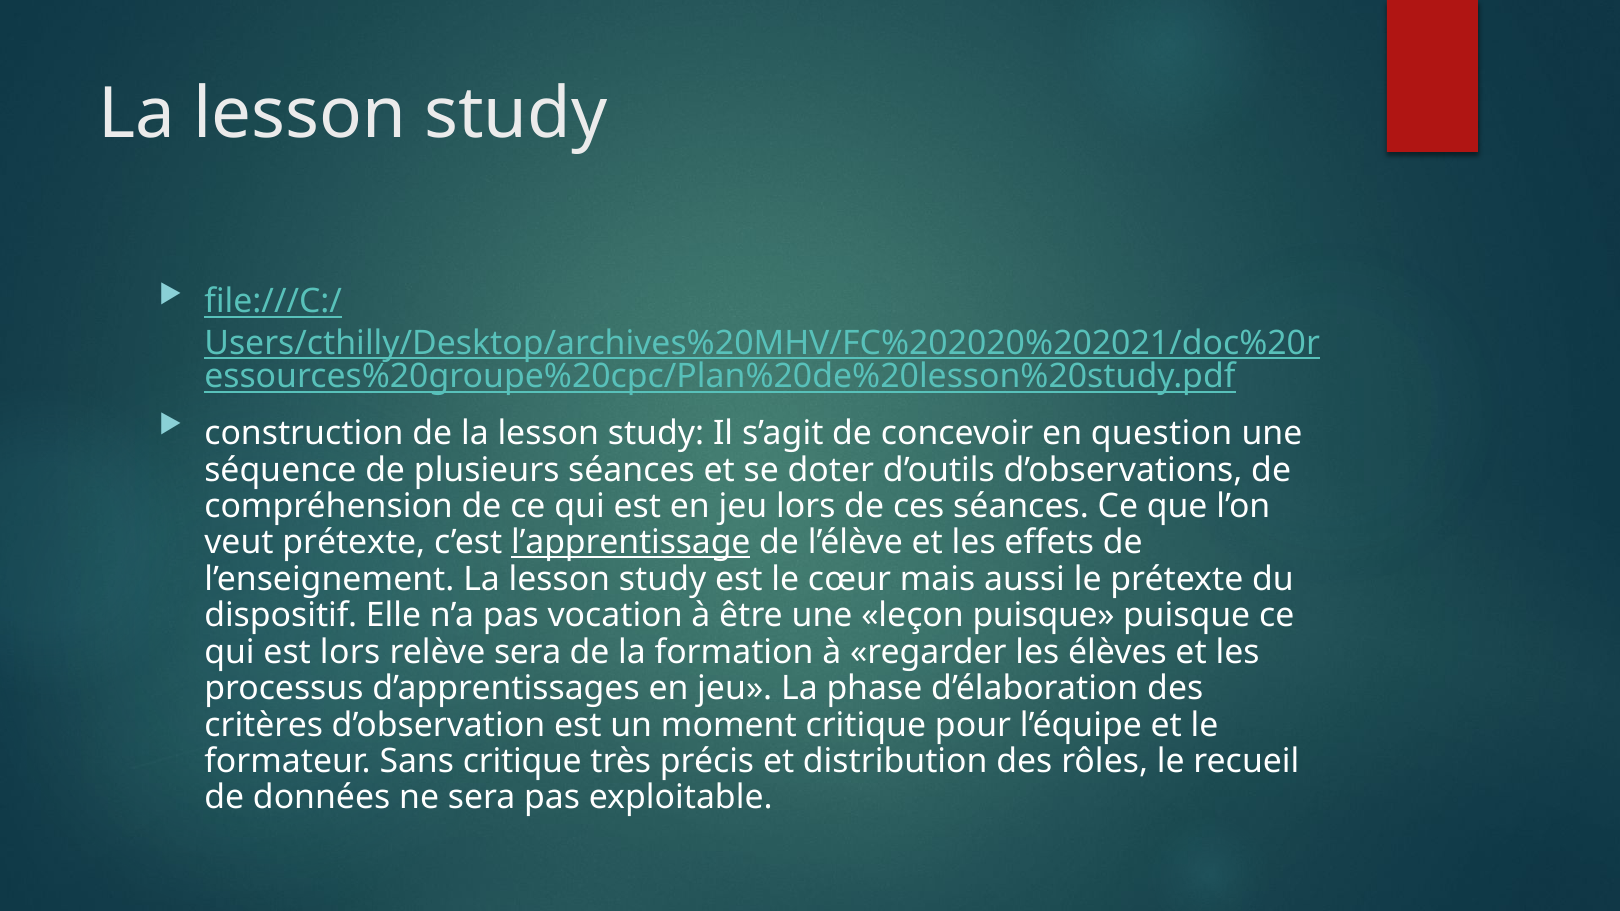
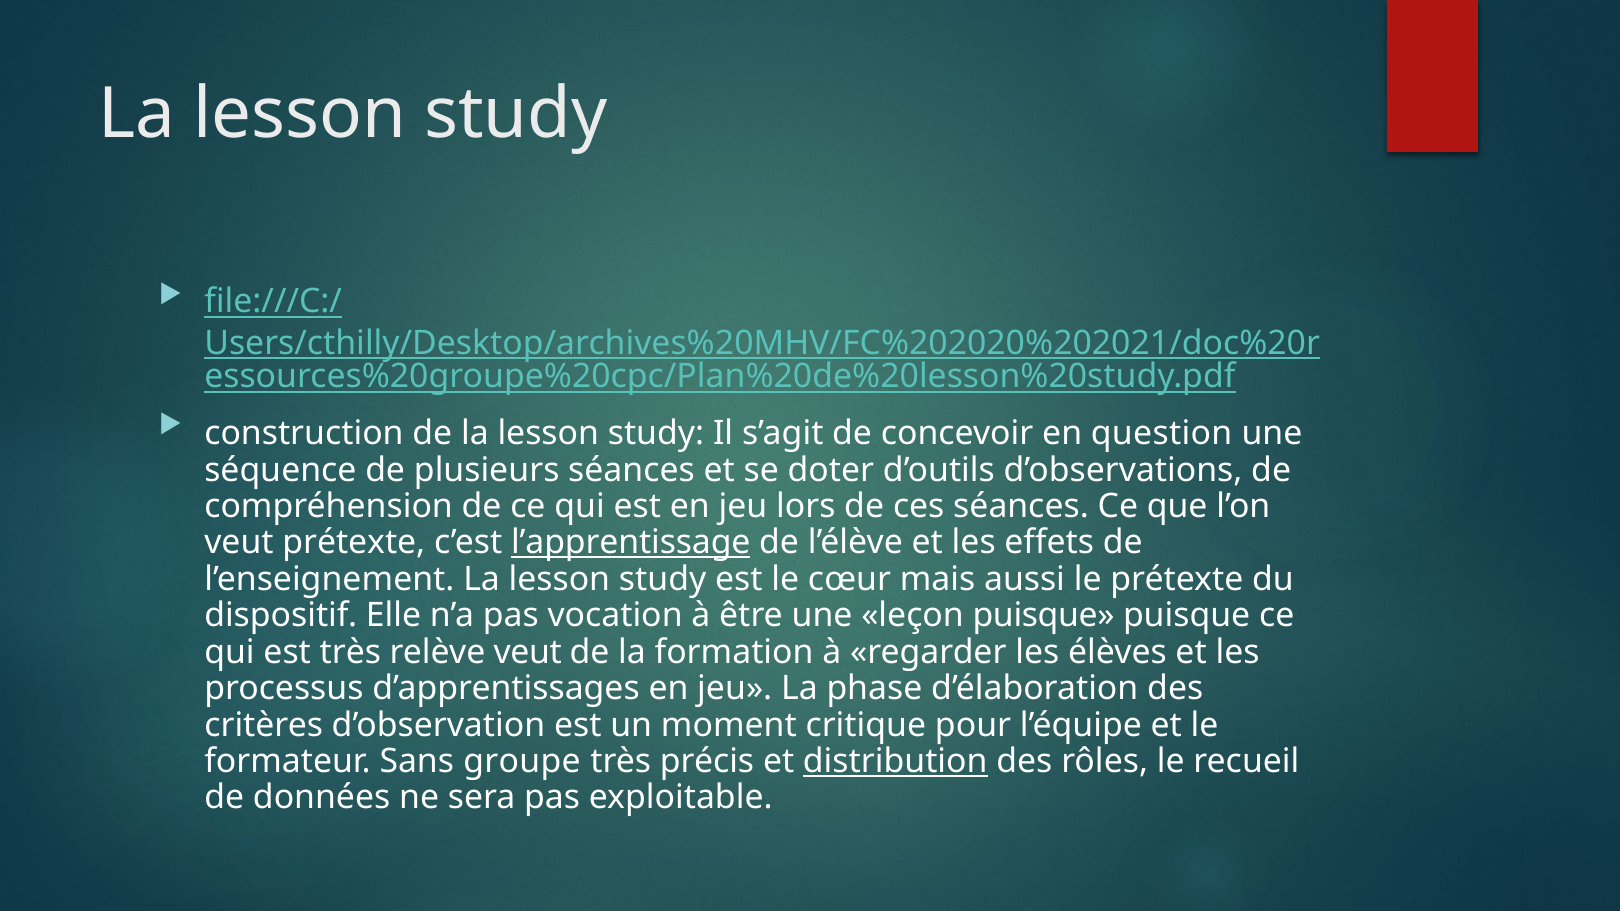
est lors: lors -> très (350, 652)
relève sera: sera -> veut (528, 652)
Sans critique: critique -> groupe (522, 762)
distribution underline: none -> present (895, 762)
